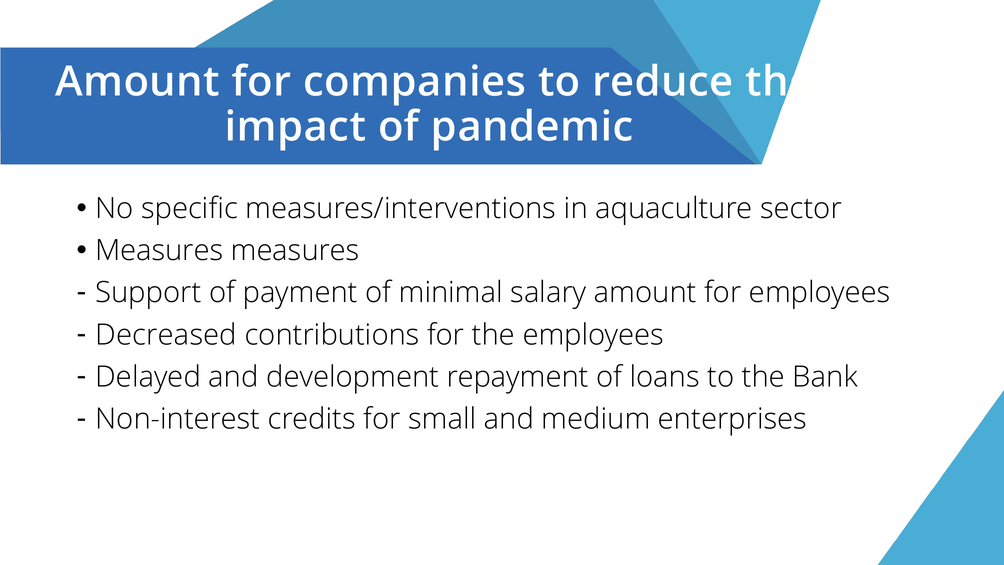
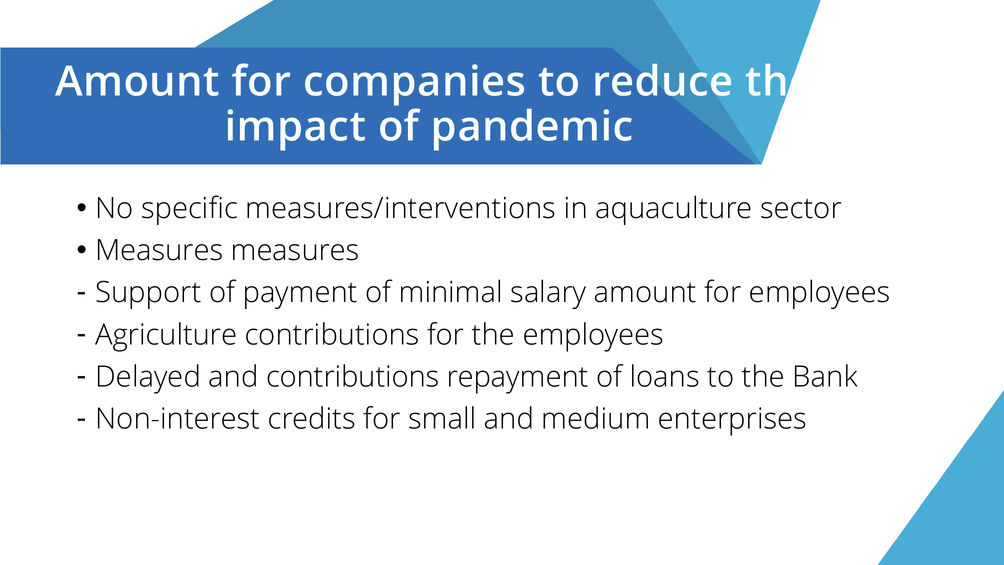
Decreased: Decreased -> Agriculture (166, 335)
and development: development -> contributions (353, 377)
